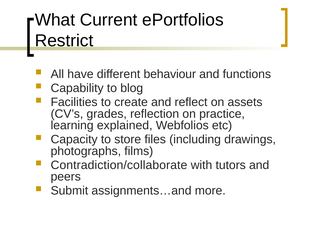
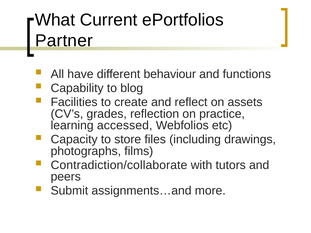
Restrict: Restrict -> Partner (64, 41)
explained: explained -> accessed (125, 126)
